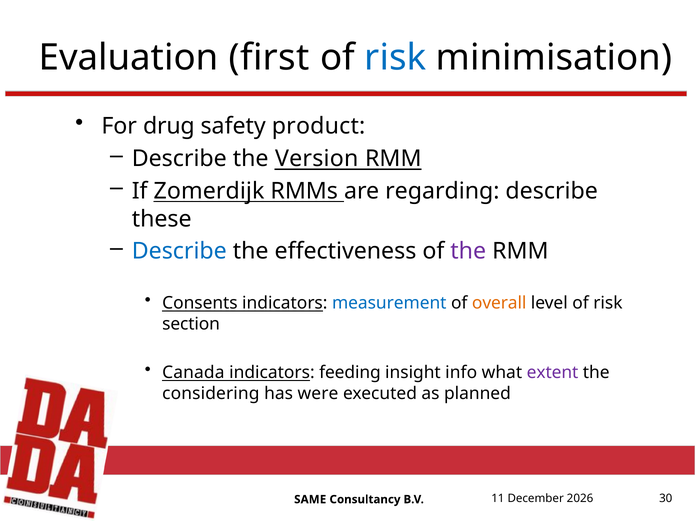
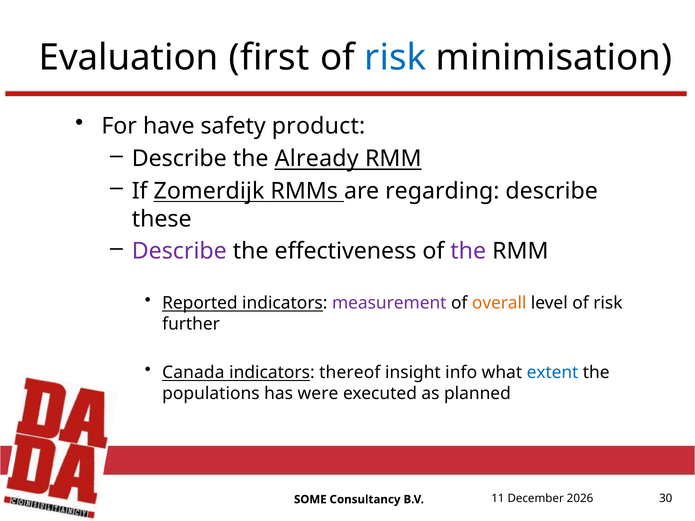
drug: drug -> have (169, 126)
Version: Version -> Already (317, 159)
Describe colour: blue -> purple (179, 251)
Consents: Consents -> Reported (200, 303)
measurement colour: blue -> purple (389, 303)
section: section -> further (191, 324)
feeding: feeding -> thereof (350, 373)
extent colour: purple -> blue (553, 373)
considering: considering -> populations (211, 394)
SAME: SAME -> SOME (310, 500)
